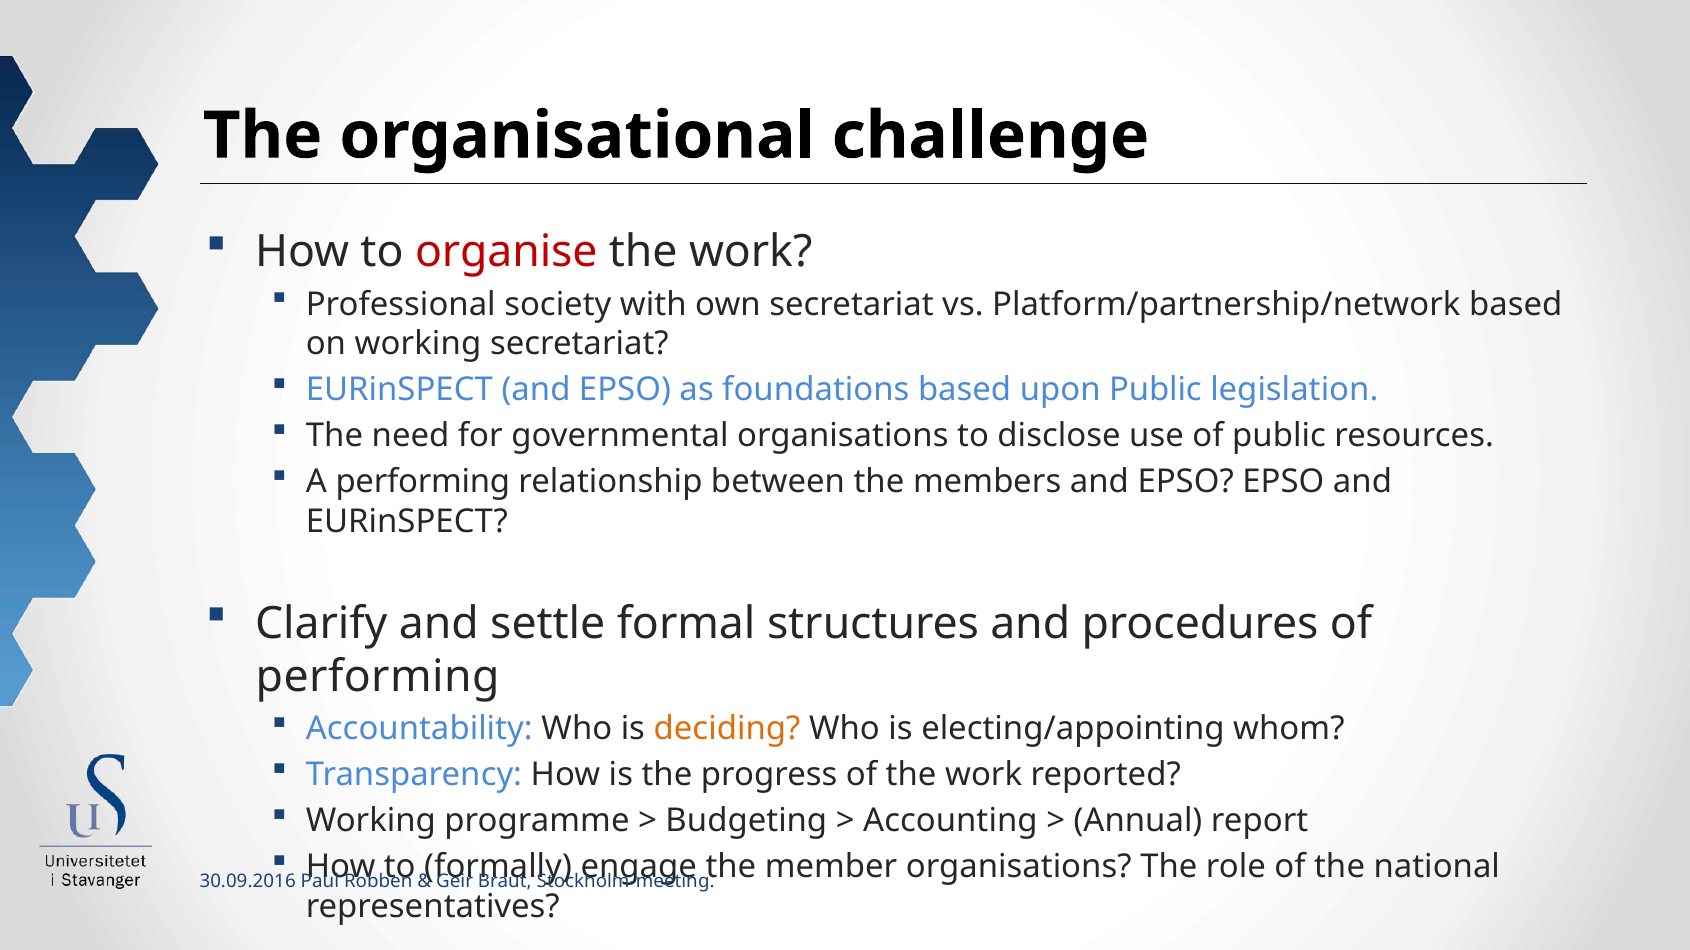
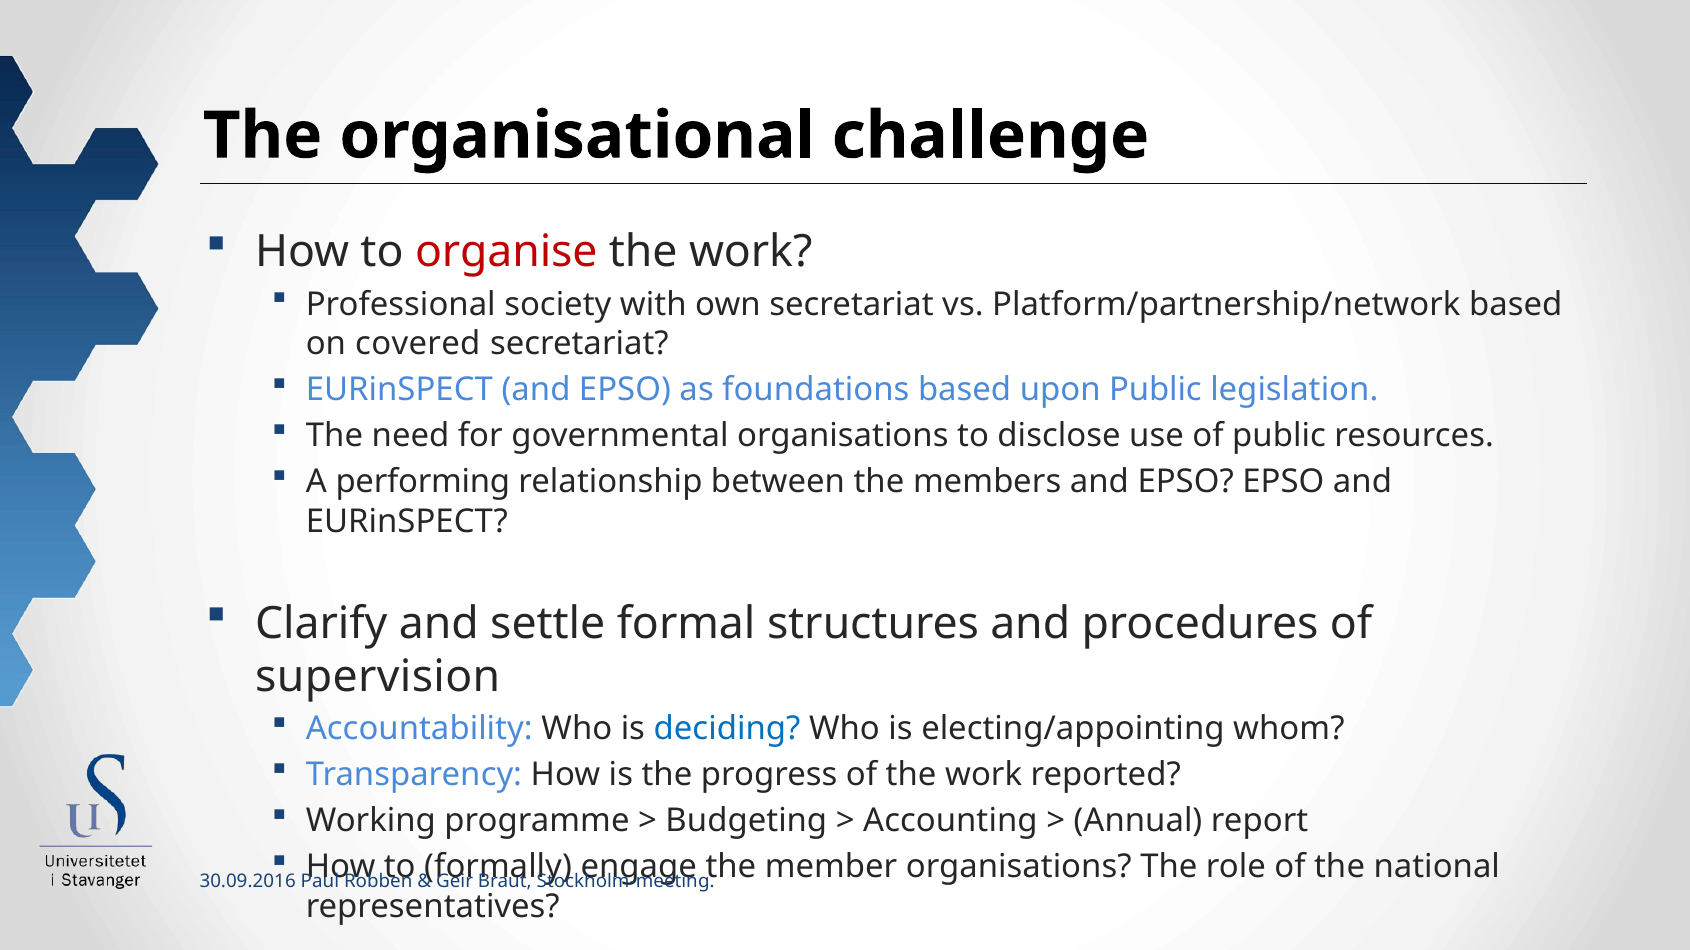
on working: working -> covered (418, 344)
performing: performing -> supervision (378, 677)
deciding colour: orange -> blue (727, 730)
